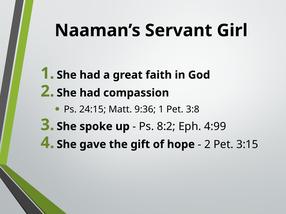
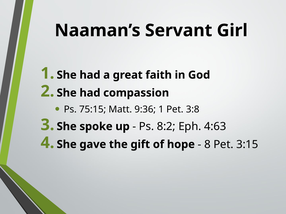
24:15: 24:15 -> 75:15 (93, 110)
4:99: 4:99 -> 4:63 (215, 127)
2: 2 -> 8 (207, 145)
